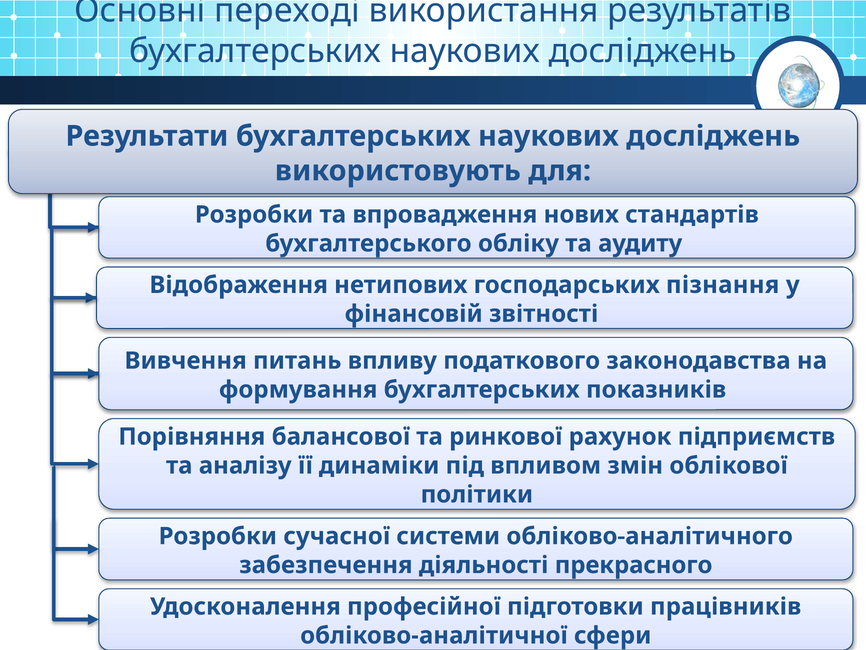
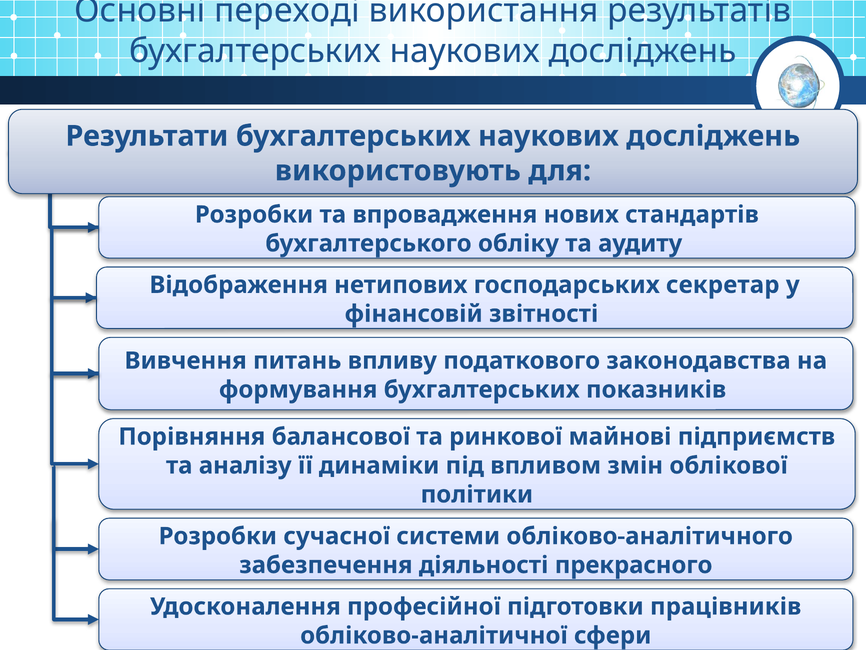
пізнання: пізнання -> секретар (723, 285)
рахунок: рахунок -> майнові (620, 436)
